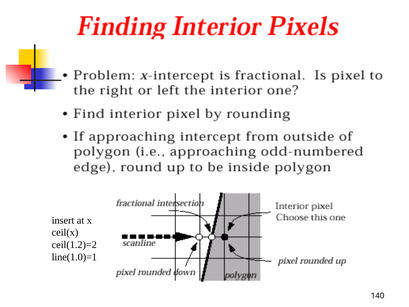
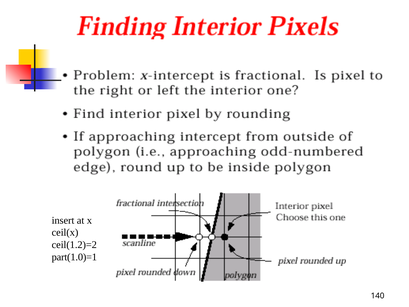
line(1.0)=1: line(1.0)=1 -> part(1.0)=1 (74, 257)
